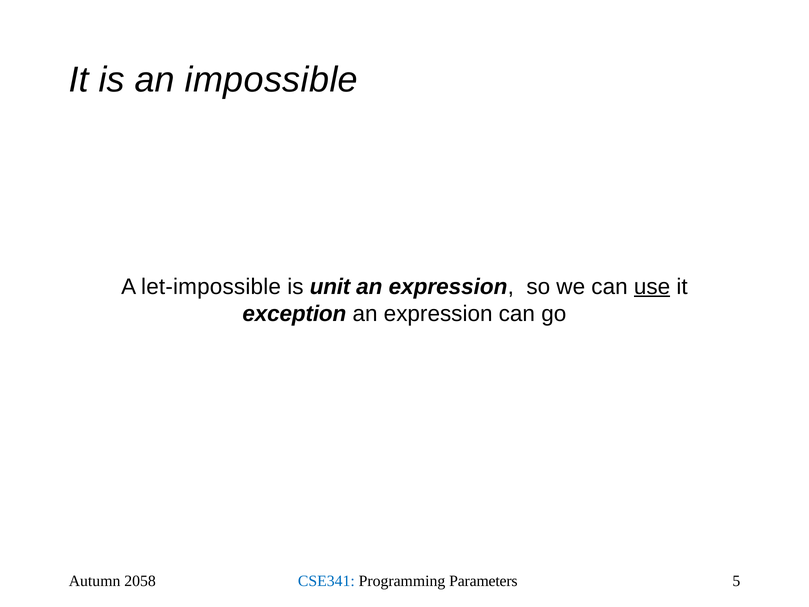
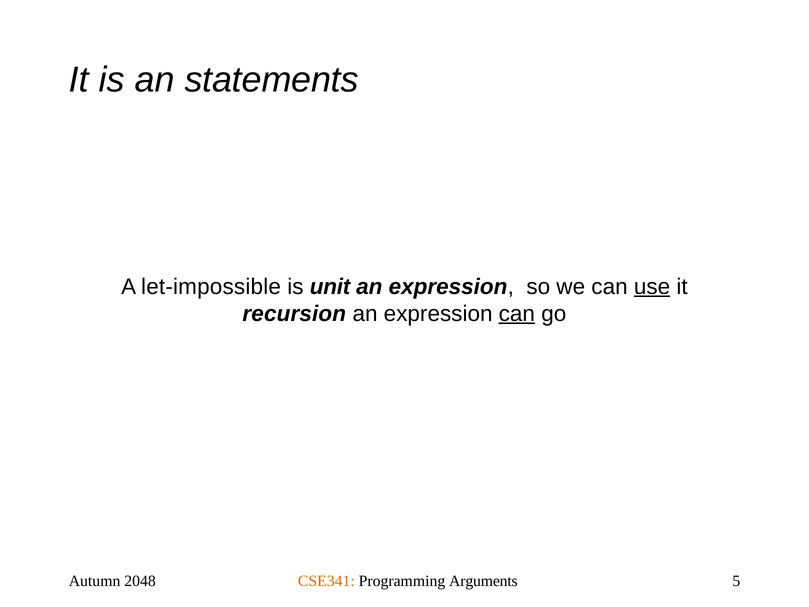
impossible: impossible -> statements (272, 80)
exception: exception -> recursion (294, 314)
can underline: none -> present (517, 314)
2058: 2058 -> 2048 (140, 581)
CSE341 colour: blue -> orange (326, 581)
Parameters: Parameters -> Arguments (483, 581)
